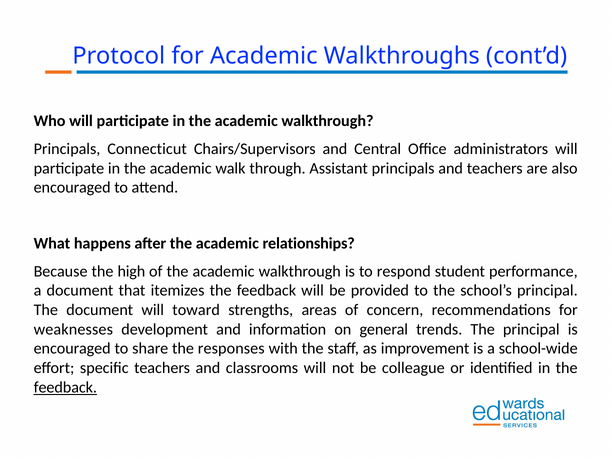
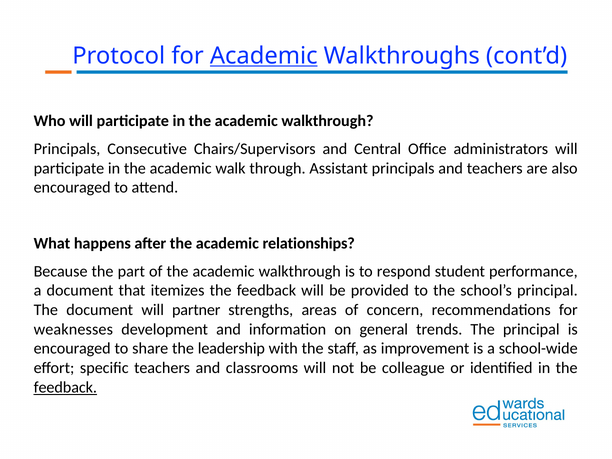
Academic underline: none -> present (264, 56)
Connecticut: Connecticut -> Consecutive (147, 149)
high: high -> part (131, 271)
toward: toward -> partner (196, 310)
responses: responses -> leadership (231, 349)
